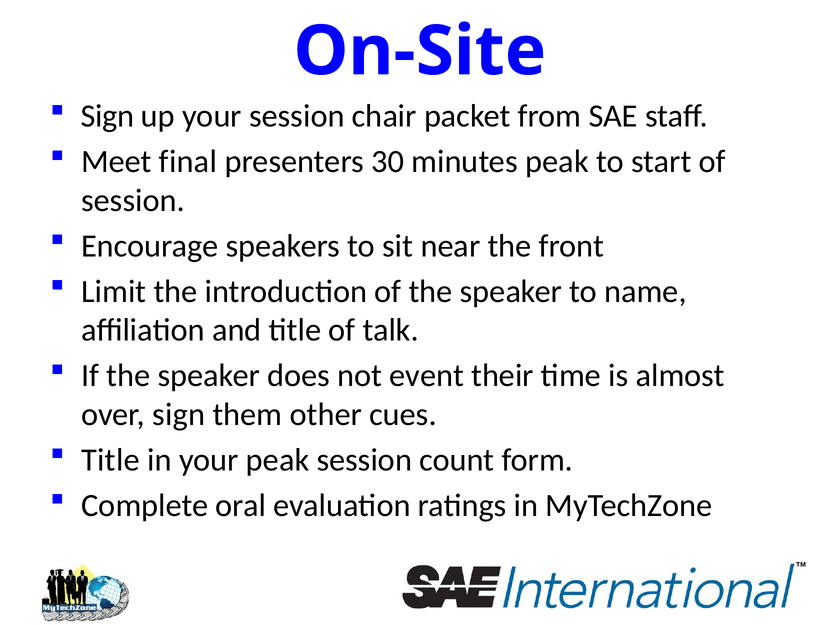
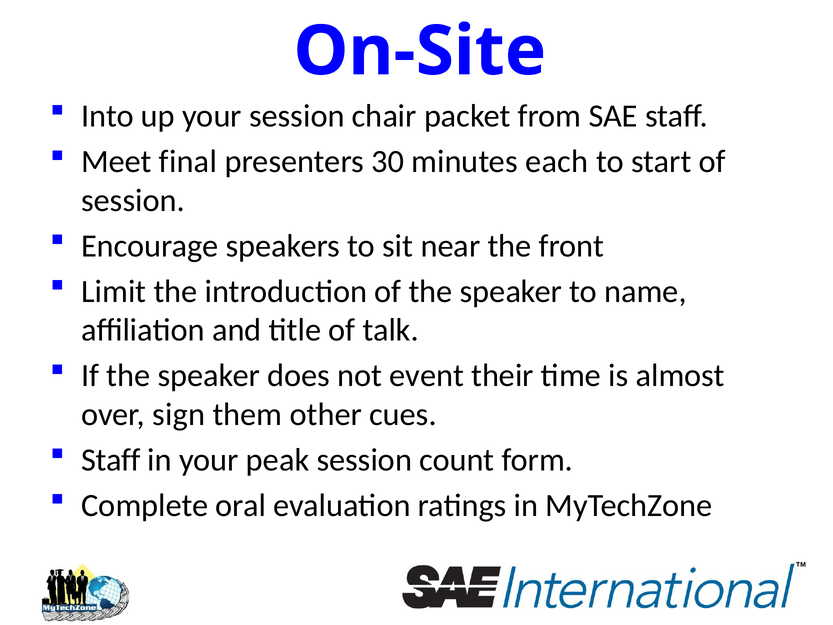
Sign: Sign -> Into (108, 116)
minutes peak: peak -> each (557, 162)
Title: Title -> Staff (111, 460)
